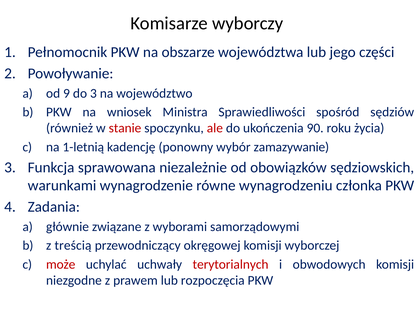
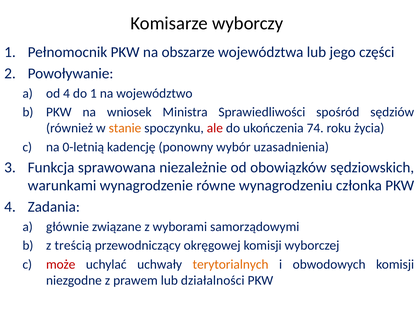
od 9: 9 -> 4 (67, 93)
do 3: 3 -> 1 (93, 93)
stanie colour: red -> orange (125, 128)
90: 90 -> 74 (315, 128)
1-letnią: 1-letnią -> 0-letnią (83, 147)
zamazywanie: zamazywanie -> uzasadnienia (291, 147)
terytorialnych colour: red -> orange (231, 265)
rozpoczęcia: rozpoczęcia -> działalności (213, 281)
